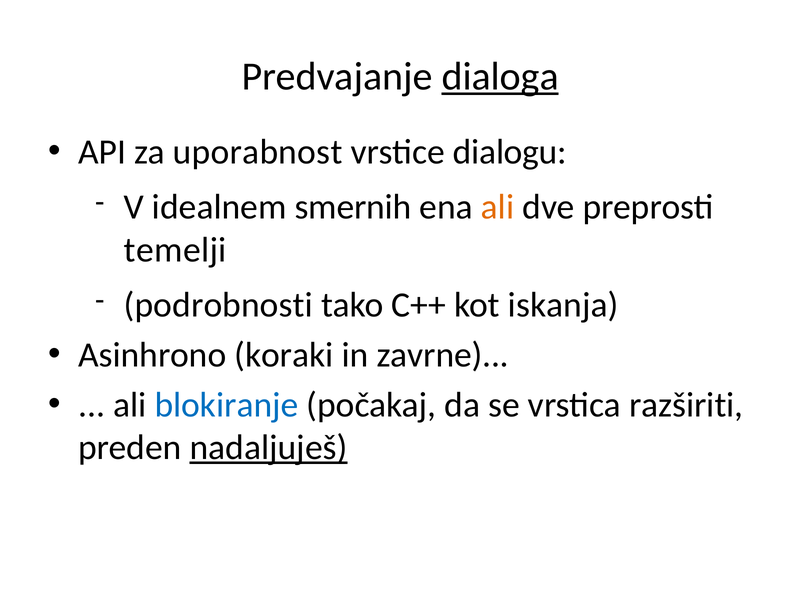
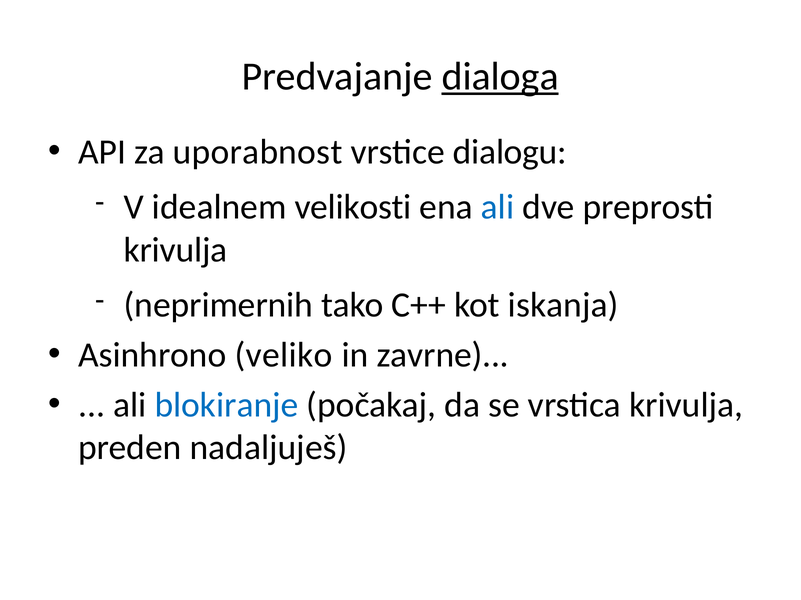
smernih: smernih -> velikosti (353, 208)
ali colour: orange -> blue (498, 208)
temelji: temelji -> krivulja (176, 250)
podrobnosti: podrobnosti -> neprimernih (218, 306)
koraki: koraki -> veliko (284, 355)
vrstica razširiti: razširiti -> krivulja (686, 405)
nadaljuješ underline: present -> none (269, 448)
